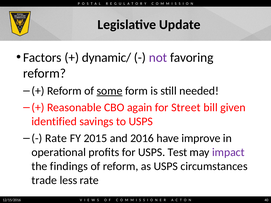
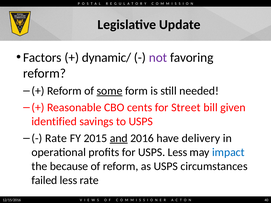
again: again -> cents (140, 108)
and underline: none -> present (119, 138)
improve: improve -> delivery (201, 138)
USPS Test: Test -> Less (177, 152)
impact colour: purple -> blue (228, 152)
findings: findings -> because (69, 166)
trade: trade -> failed (44, 180)
